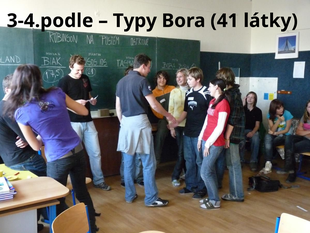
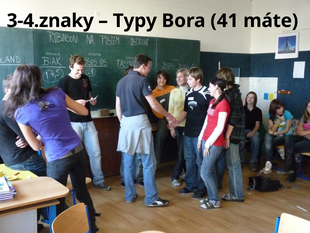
3-4.podle: 3-4.podle -> 3-4.znaky (50, 21)
látky: látky -> máte (271, 21)
